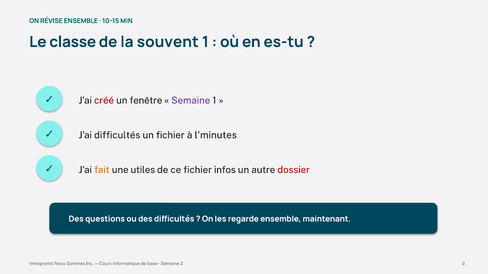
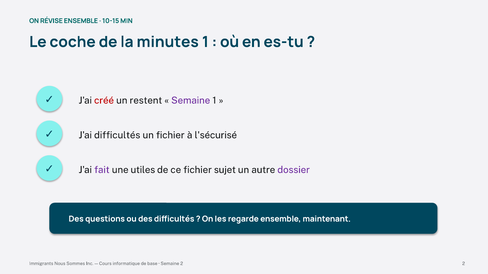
classe: classe -> coche (73, 42)
souvent: souvent -> minutes (168, 42)
fenêtre: fenêtre -> restent (146, 101)
l'minutes: l'minutes -> l'sécurisé (216, 135)
fait colour: orange -> purple (102, 170)
infos: infos -> sujet (225, 170)
dossier colour: red -> purple (294, 170)
